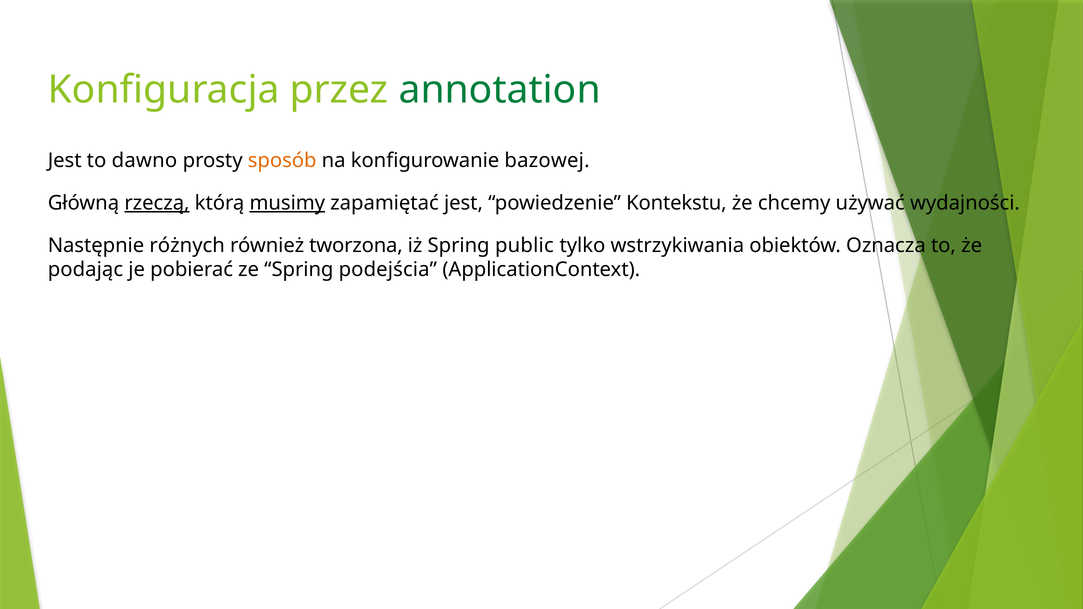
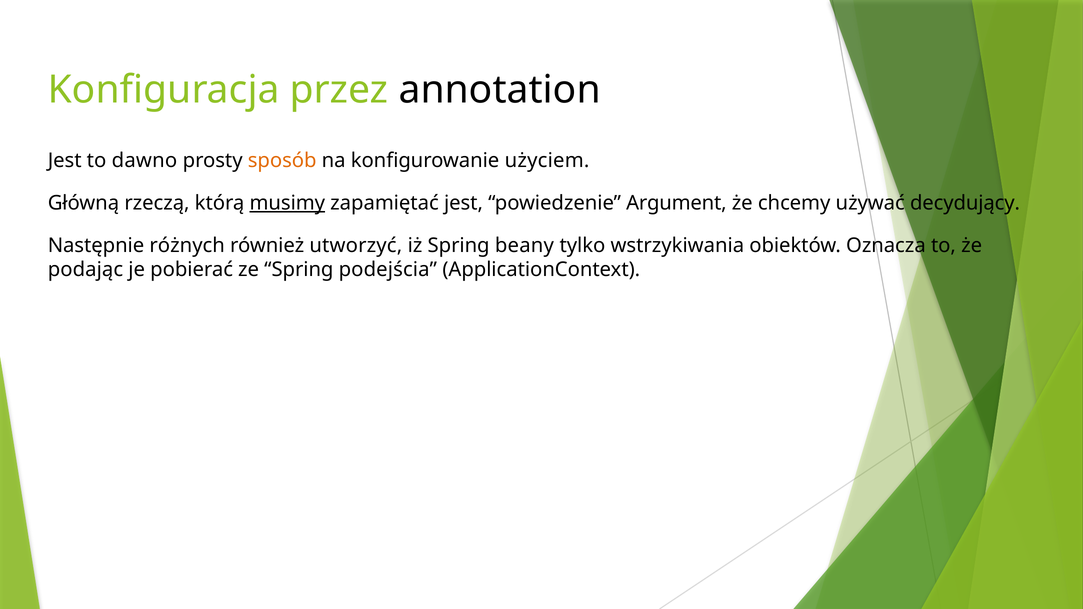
annotation colour: green -> black (500, 90)
bazowej: bazowej -> użyciem (547, 161)
rzeczą underline: present -> none (157, 203)
Kontekstu: Kontekstu -> Argument (676, 203)
wydajności: wydajności -> decydujący (965, 203)
tworzona: tworzona -> utworzyć (356, 245)
public: public -> beany (524, 245)
